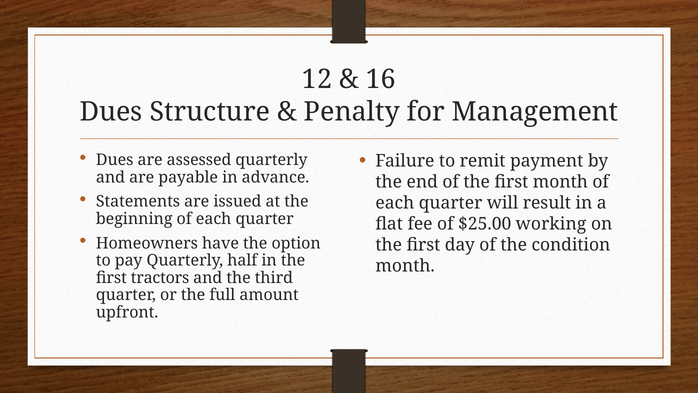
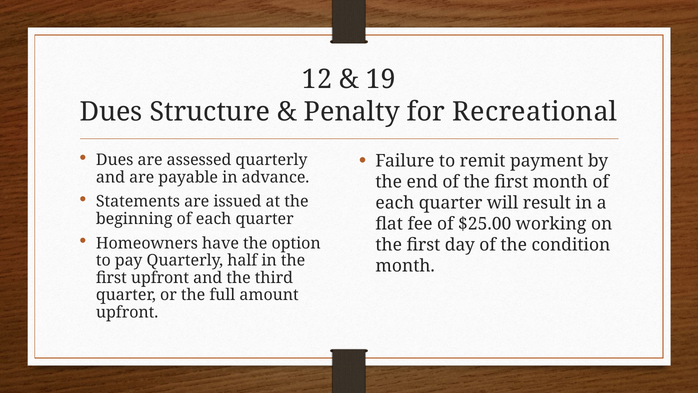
16: 16 -> 19 (381, 79)
Management: Management -> Recreational (535, 112)
first tractors: tractors -> upfront (160, 278)
